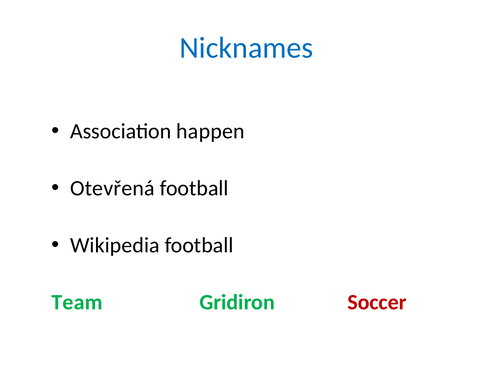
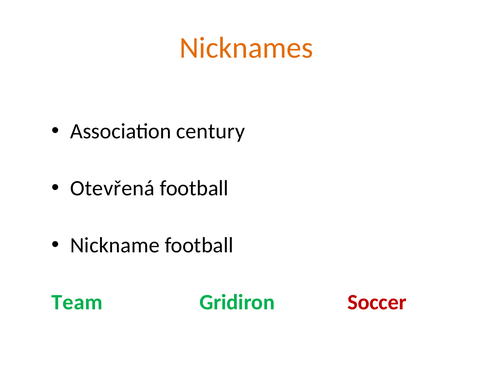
Nicknames colour: blue -> orange (246, 48)
happen: happen -> century (211, 131)
Wikipedia: Wikipedia -> Nickname (115, 245)
